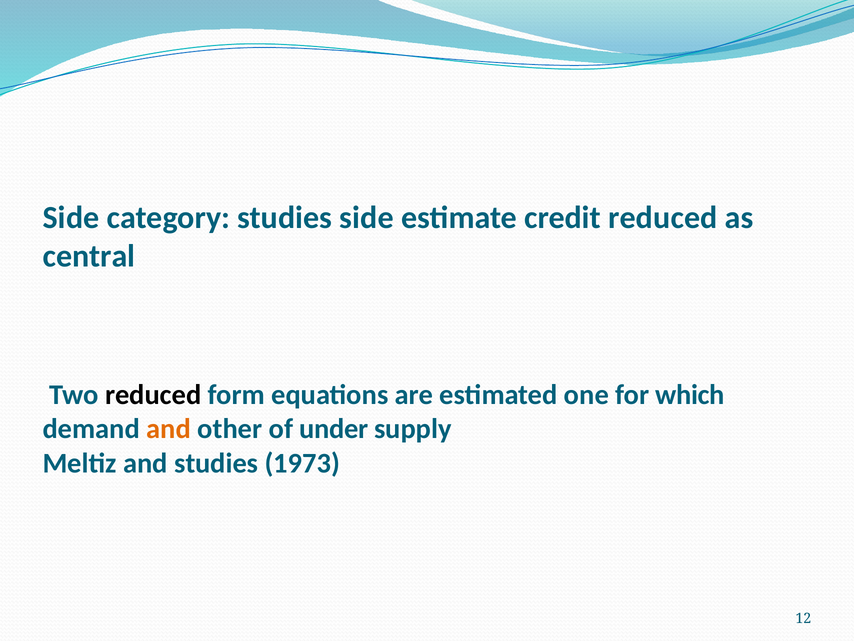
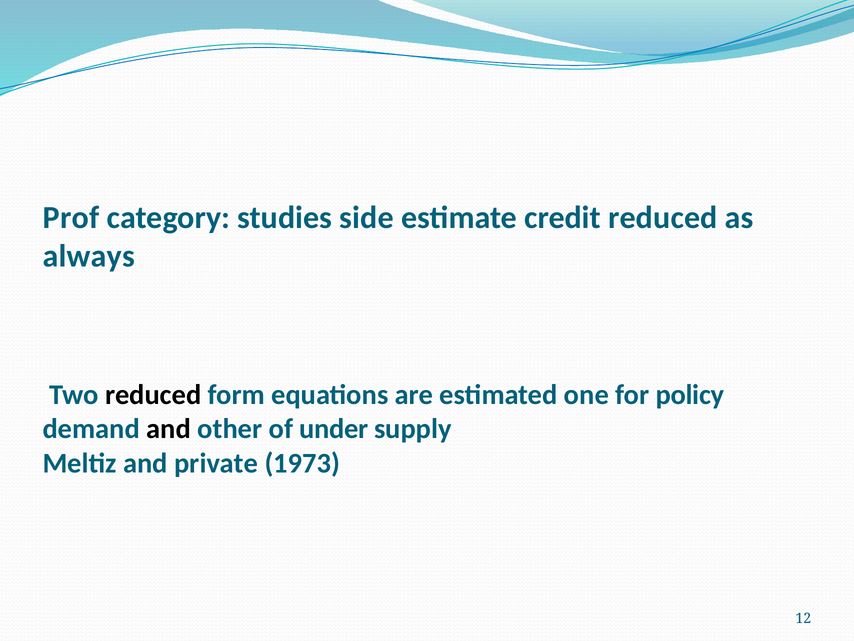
Side: Side -> Prof (71, 218)
central: central -> always (89, 256)
which: which -> policy (690, 395)
and colour: orange -> black (169, 429)
and studies: studies -> private (216, 463)
